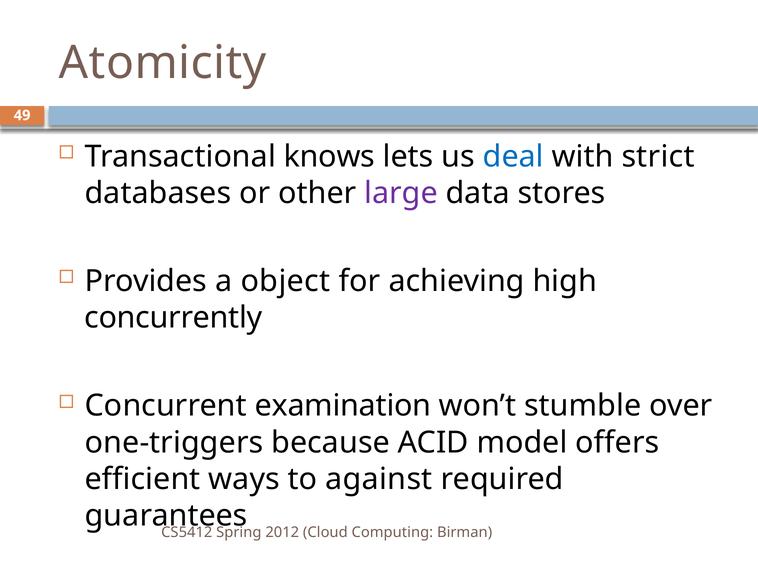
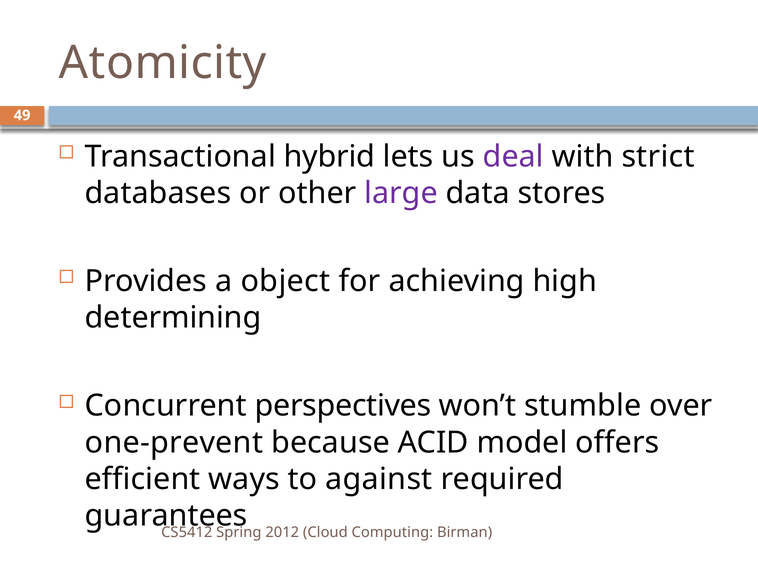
knows: knows -> hybrid (329, 157)
deal colour: blue -> purple (513, 157)
concurrently: concurrently -> determining (173, 318)
examination: examination -> perspectives (343, 406)
one-triggers: one-triggers -> one-prevent (174, 443)
